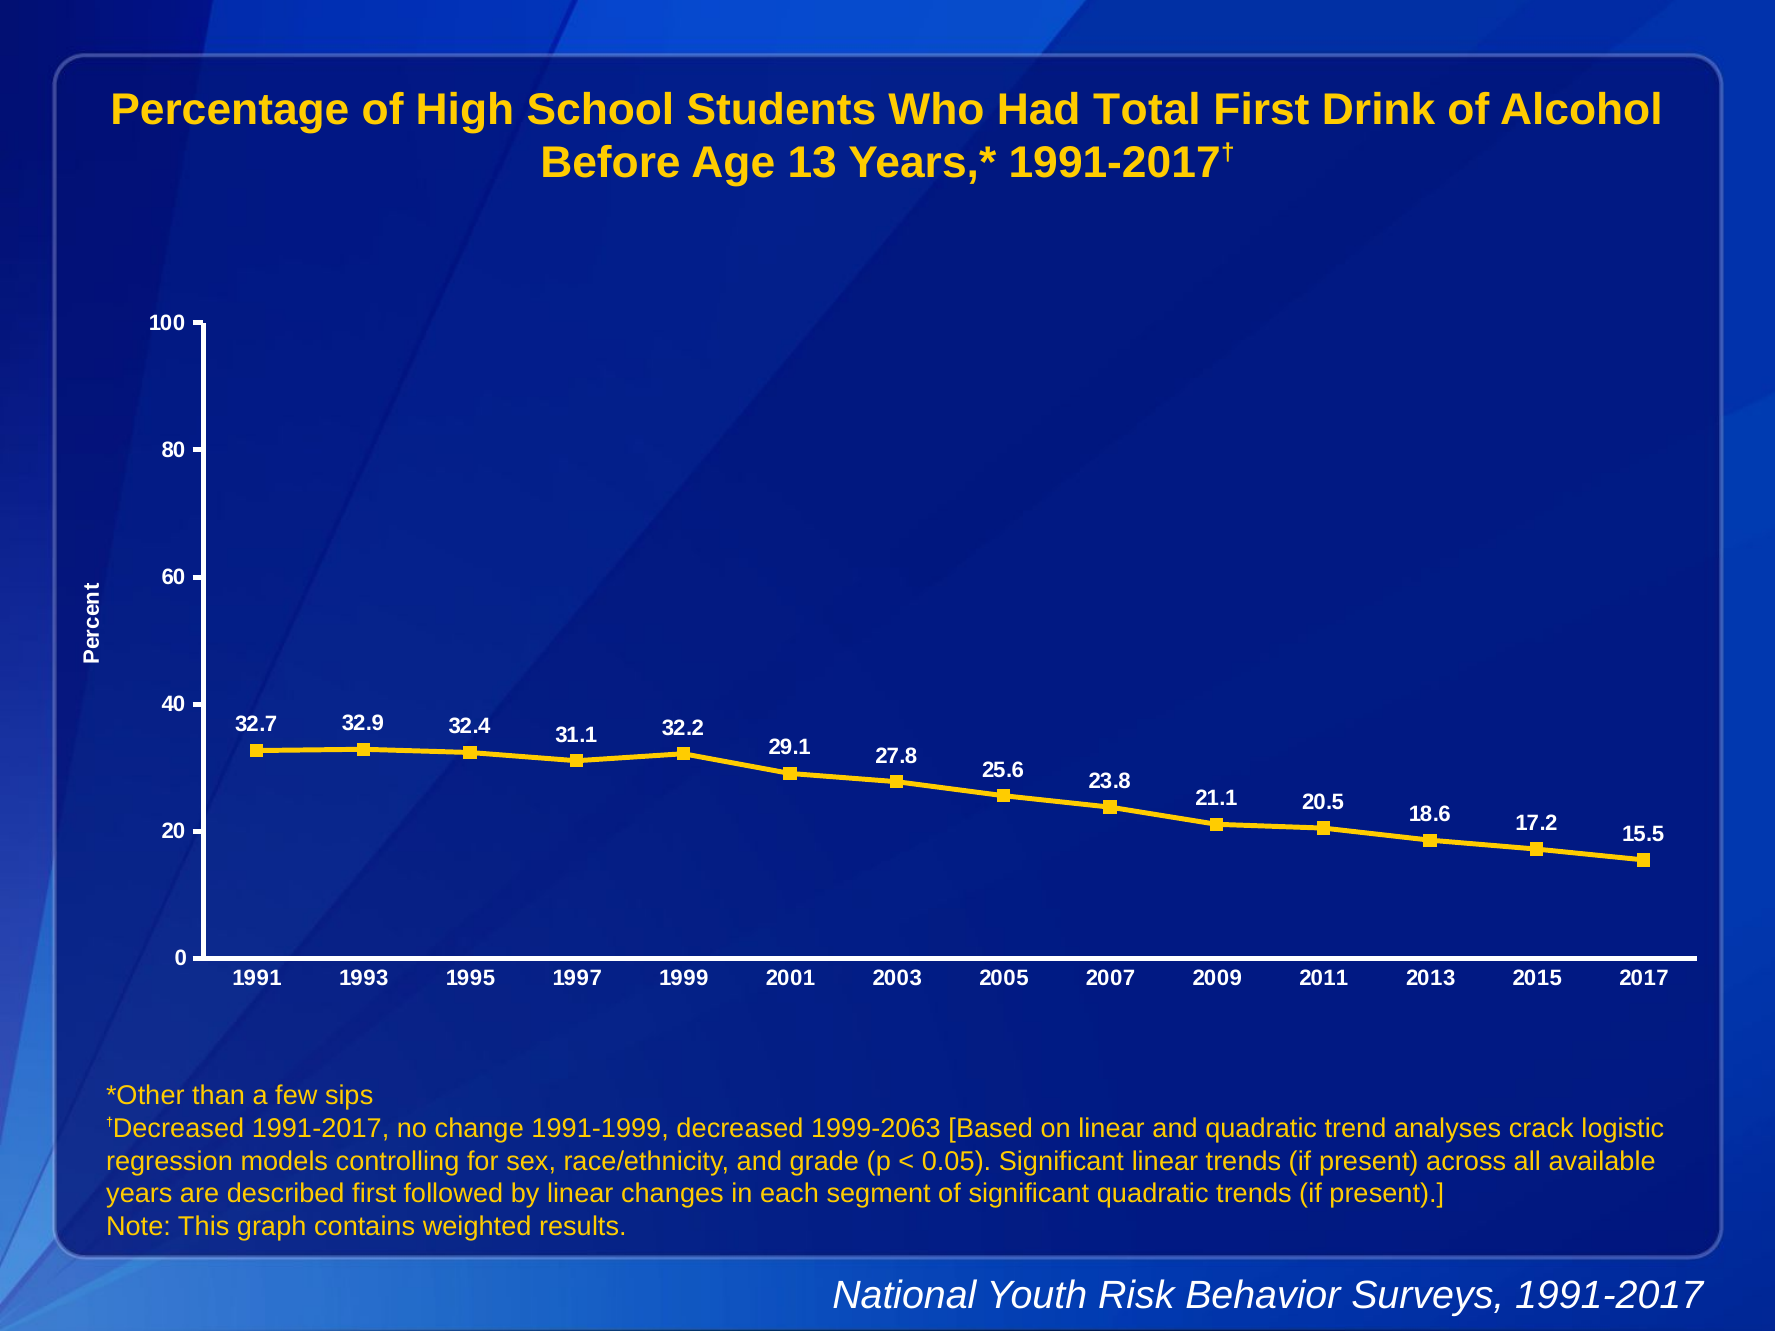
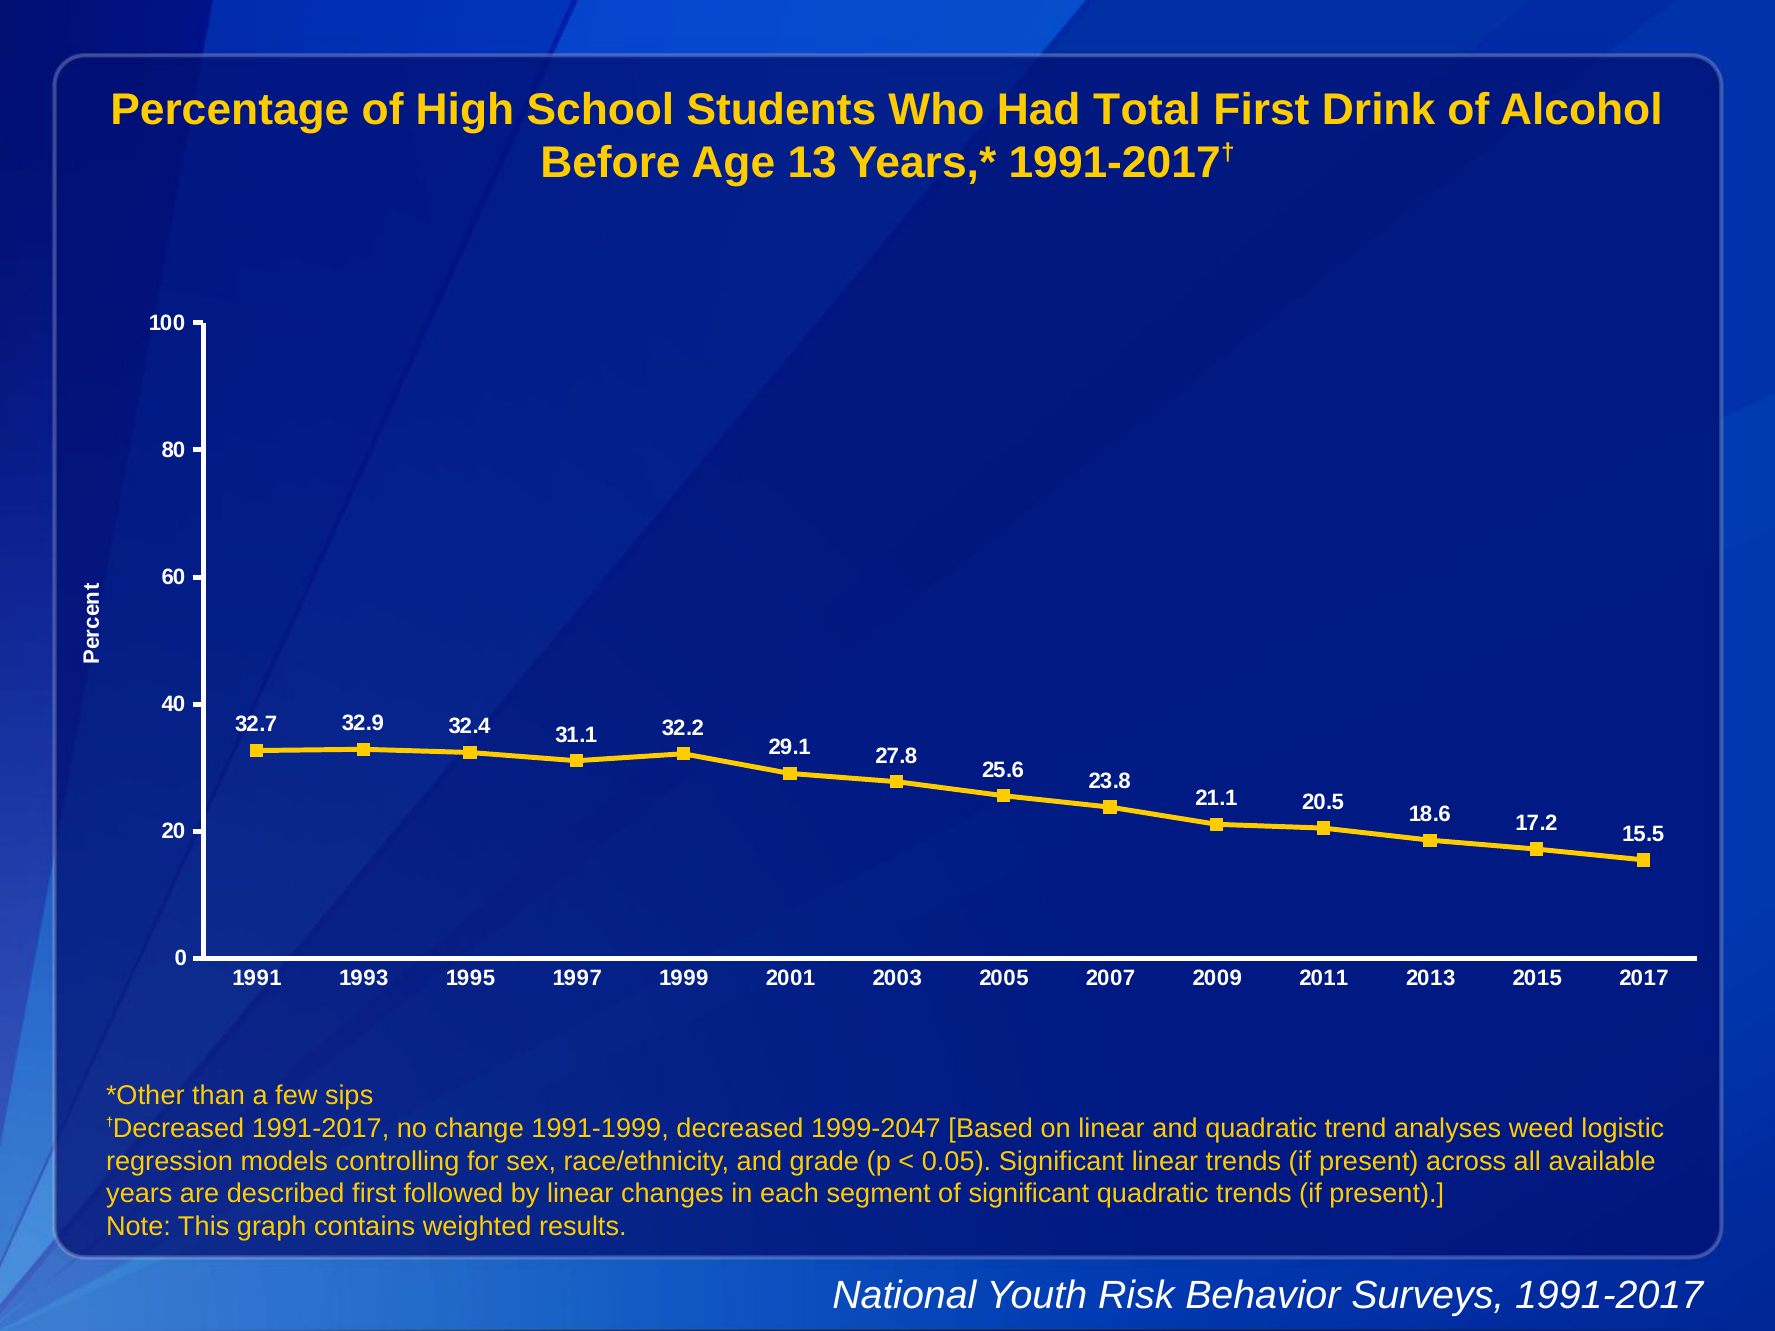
1999-2063: 1999-2063 -> 1999-2047 (876, 1129)
crack: crack -> weed (1541, 1129)
